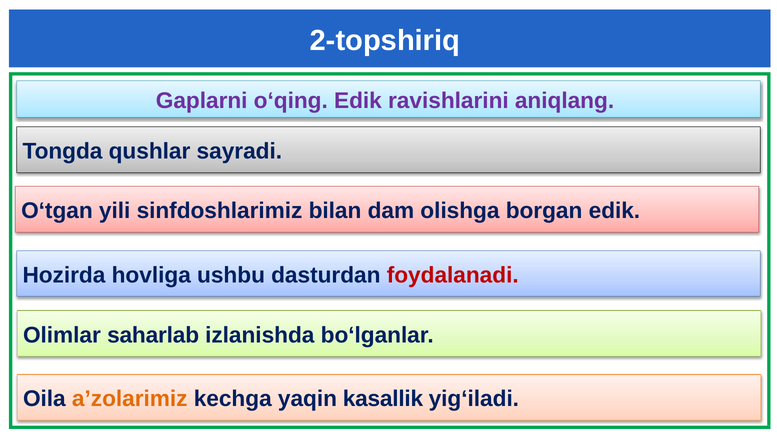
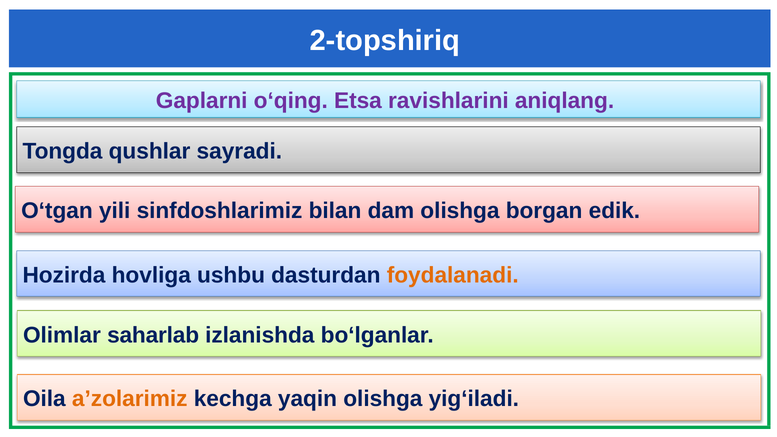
o‘qing Edik: Edik -> Etsa (358, 101)
foydalanadi colour: red -> orange (453, 275)
yaqin kasallik: kasallik -> olishga (383, 399)
